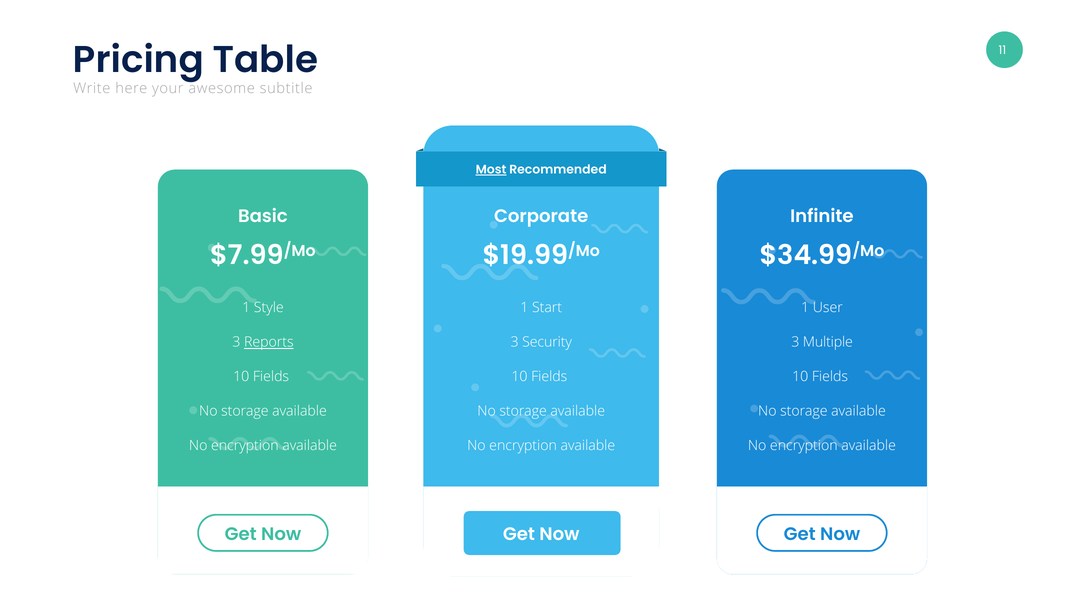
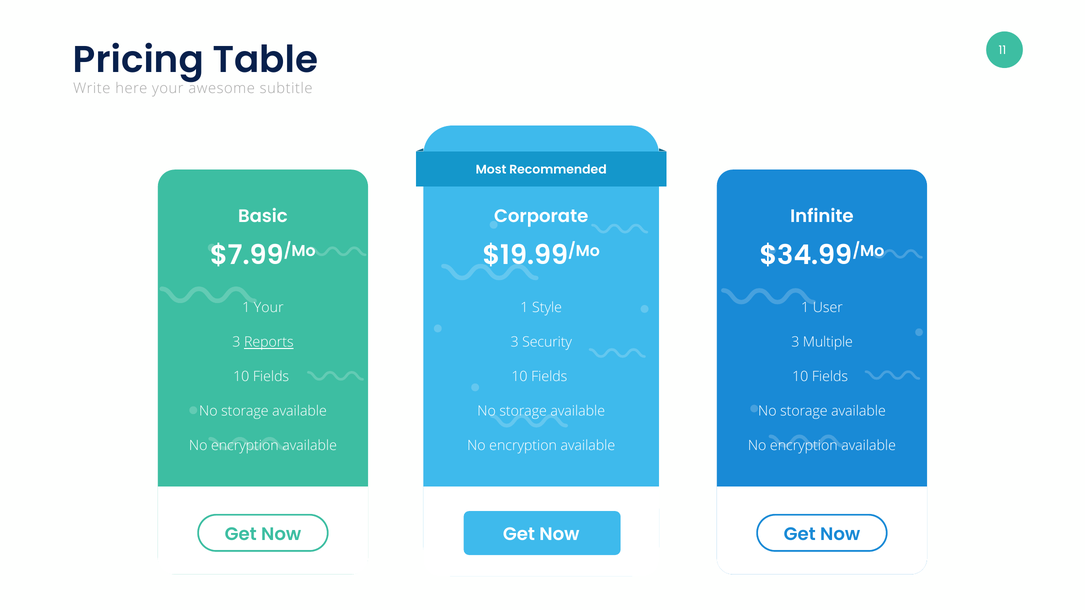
Most underline: present -> none (491, 170)
1 Style: Style -> Your (269, 308)
Start: Start -> Style (547, 308)
